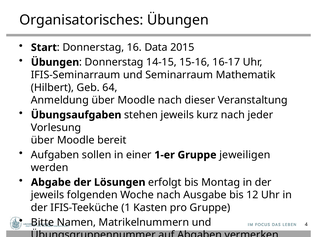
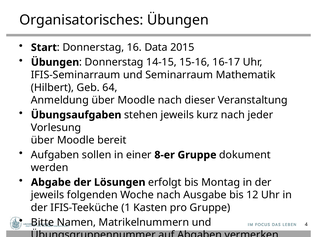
1-er: 1-er -> 8-er (165, 155)
jeweiligen: jeweiligen -> dokument (245, 155)
